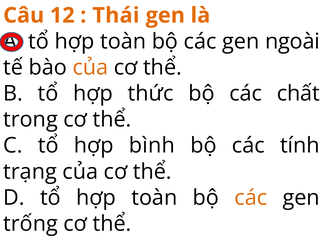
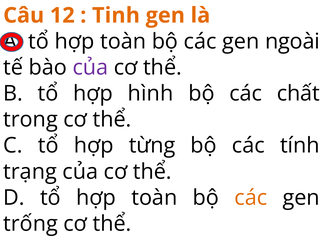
Thái: Thái -> Tinh (116, 15)
của colour: orange -> purple (90, 67)
thức: thức -> hình (150, 93)
bình: bình -> từng (152, 145)
